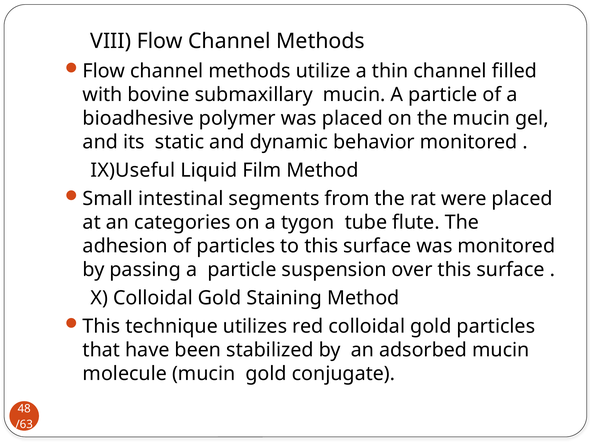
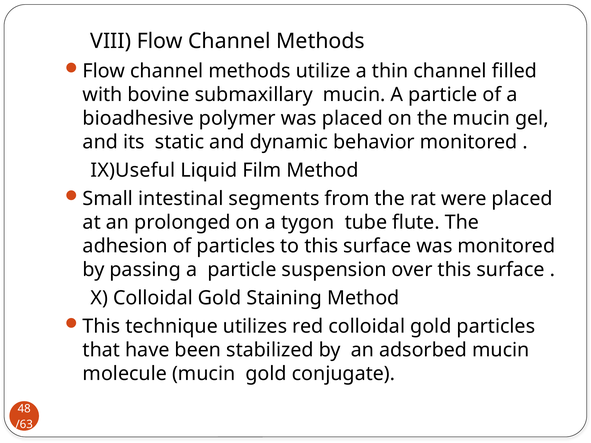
categories: categories -> prolonged (182, 223)
